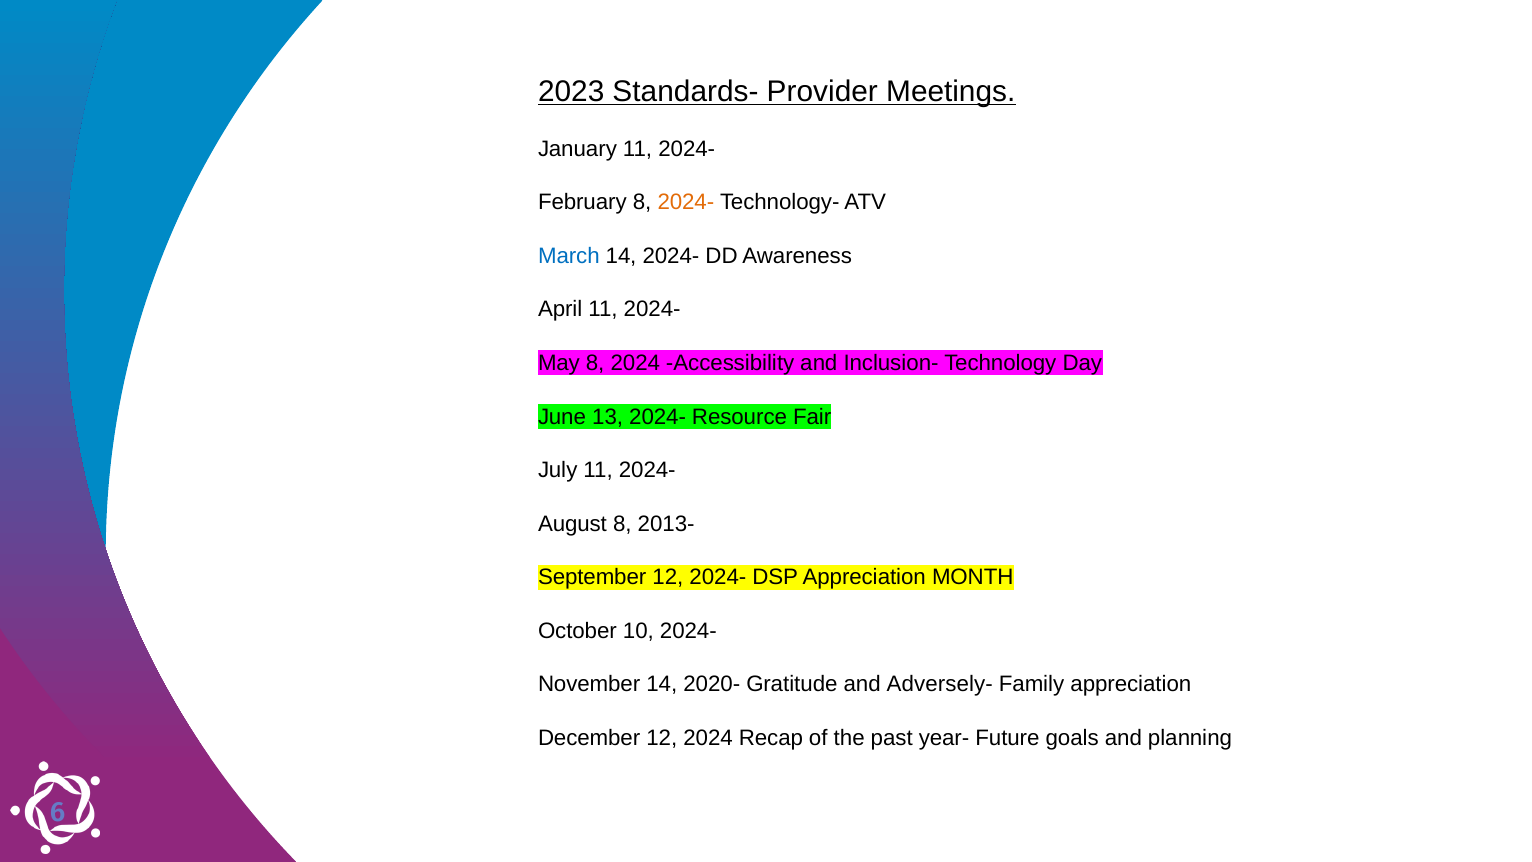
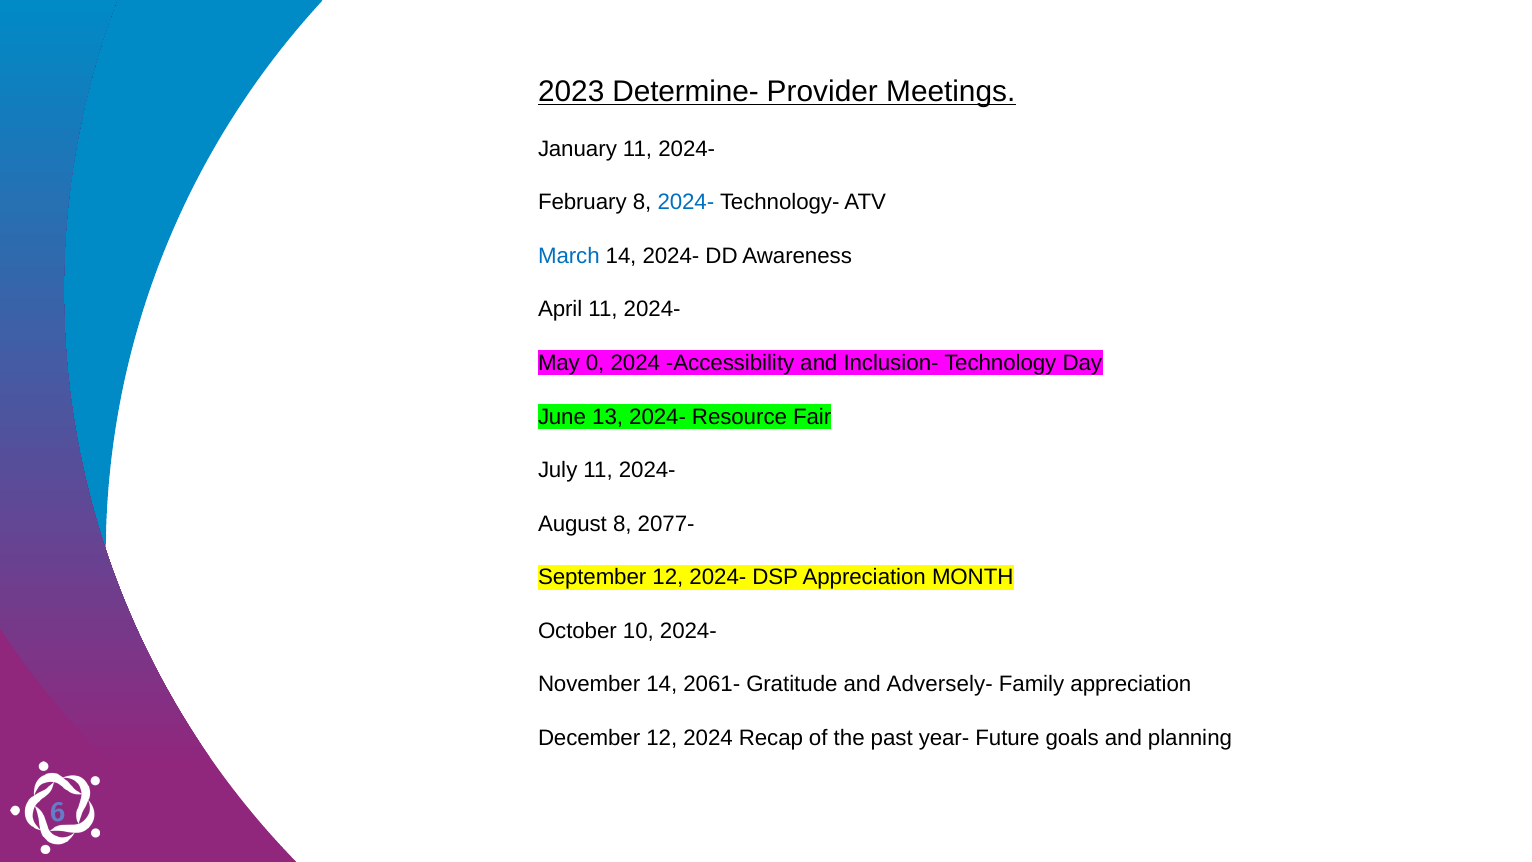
Standards-: Standards- -> Determine- (686, 91)
2024- colour: orange -> blue (686, 202)
May 8: 8 -> 0 (595, 363)
2013-: 2013- -> 2077- (666, 524)
2020-: 2020- -> 2061- (712, 684)
